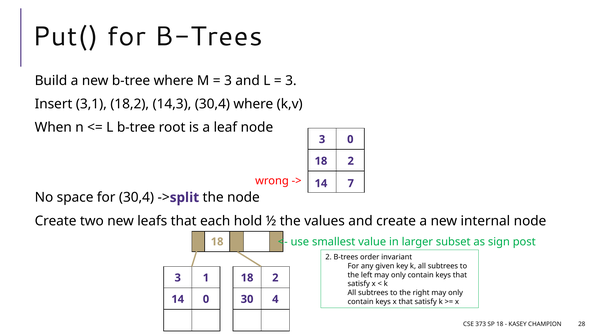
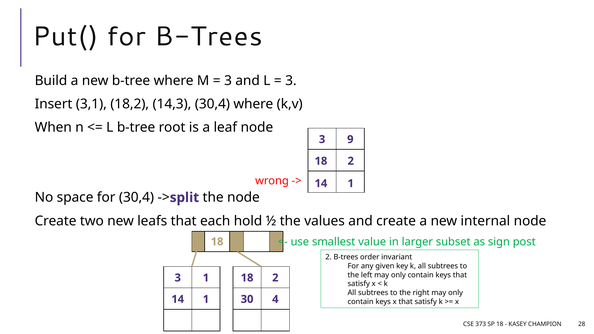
3 0: 0 -> 9 (350, 139)
7: 7 -> 1 (351, 183)
0: 0 -> 1 (206, 299)
